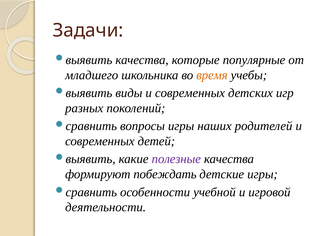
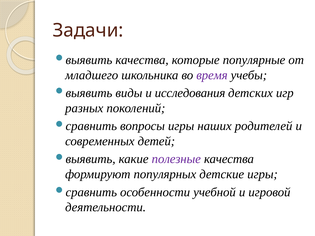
время colour: orange -> purple (212, 75)
виды и современных: современных -> исследования (190, 93)
побеждать: побеждать -> популярных (165, 174)
